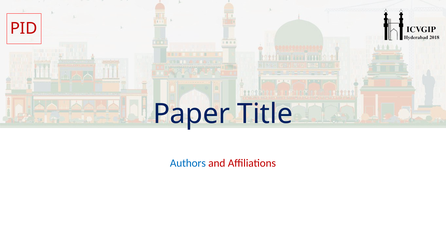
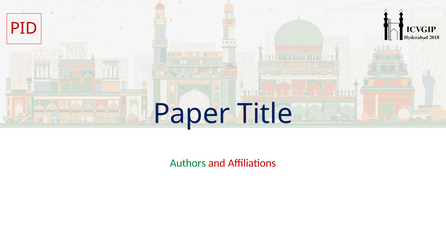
Authors colour: blue -> green (188, 163)
